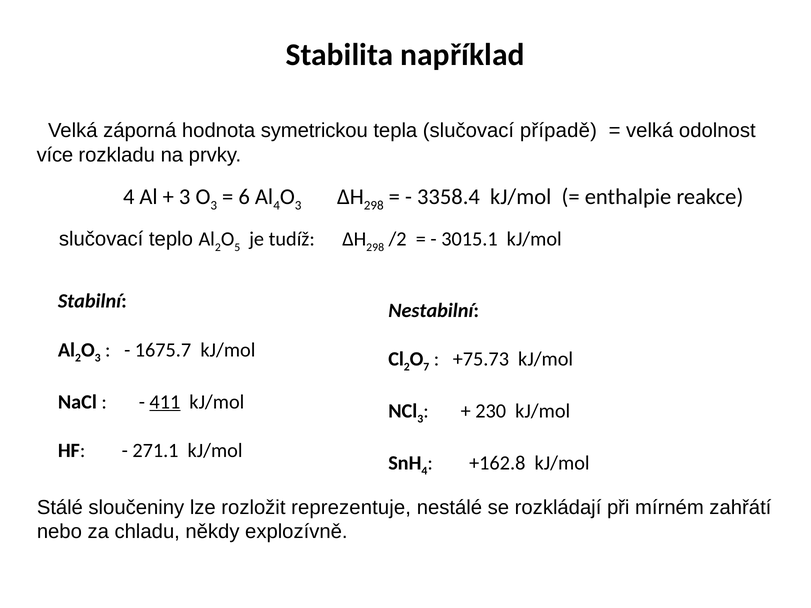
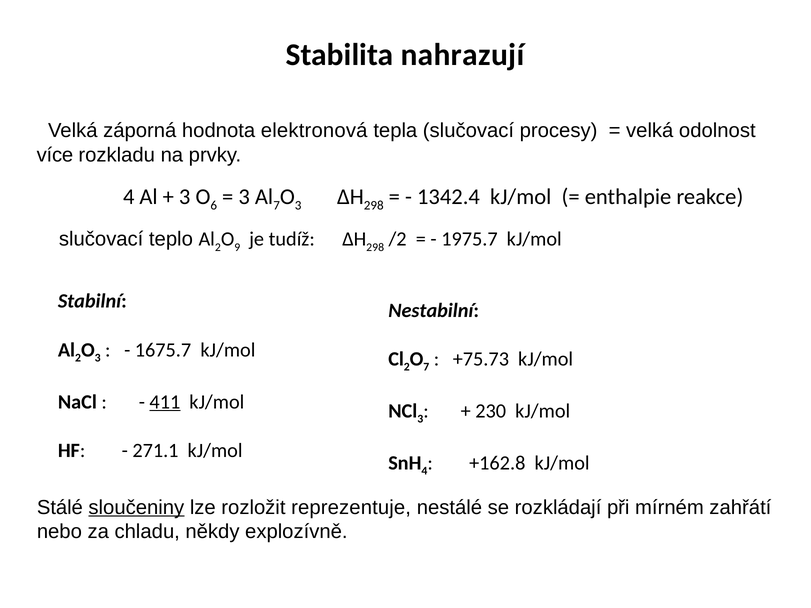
například: například -> nahrazují (462, 55)
symetrickou: symetrickou -> elektronová (314, 131)
případě: případě -> procesy (559, 131)
3: 3 -> 6 (214, 206)
6: 6 -> 3 (244, 197)
Al 4: 4 -> 7 (277, 206)
3358.4: 3358.4 -> 1342.4 (448, 197)
5: 5 -> 9 (237, 247)
3015.1: 3015.1 -> 1975.7 (469, 239)
sloučeniny underline: none -> present (136, 508)
